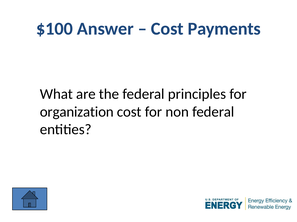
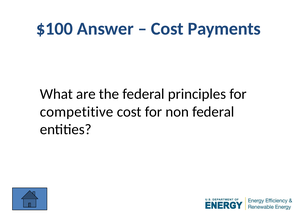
organization: organization -> competitive (77, 112)
